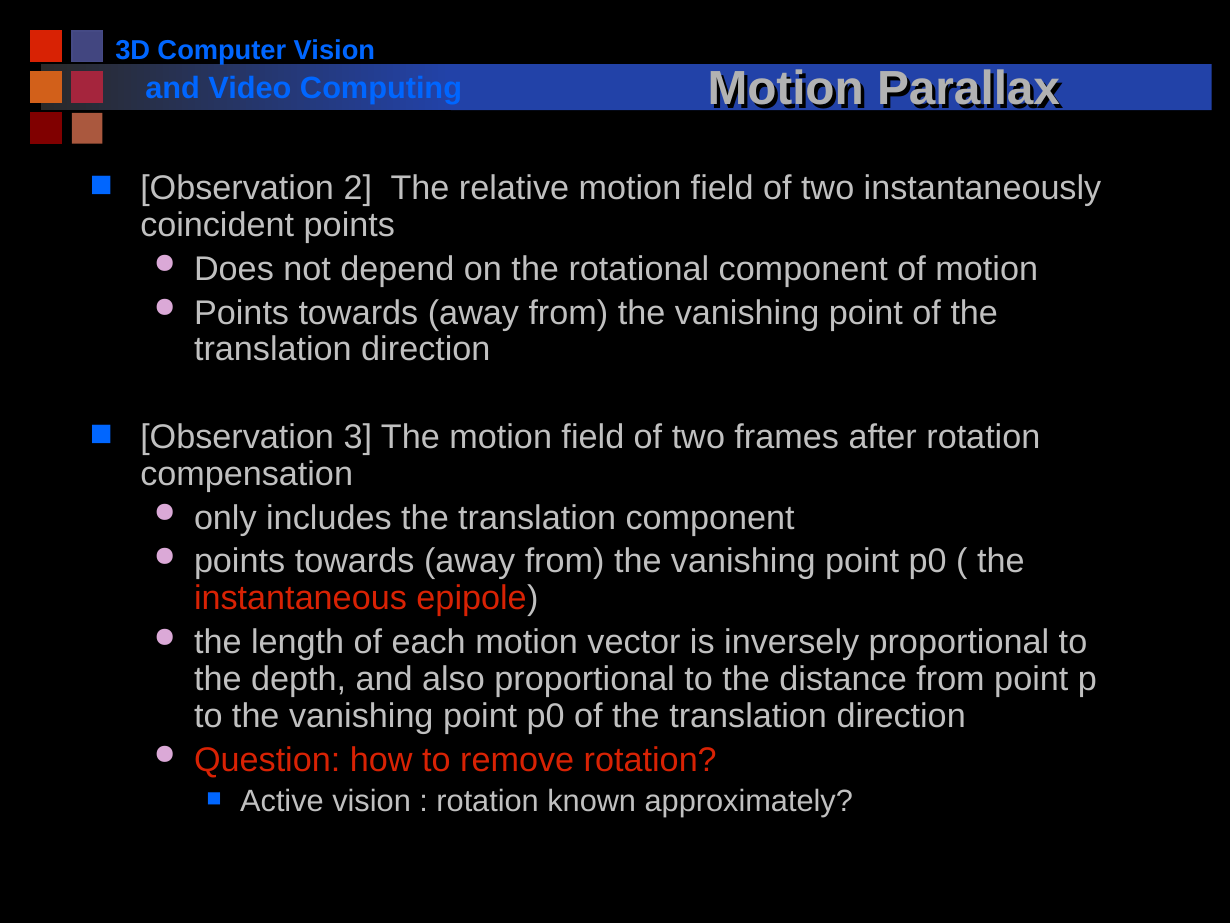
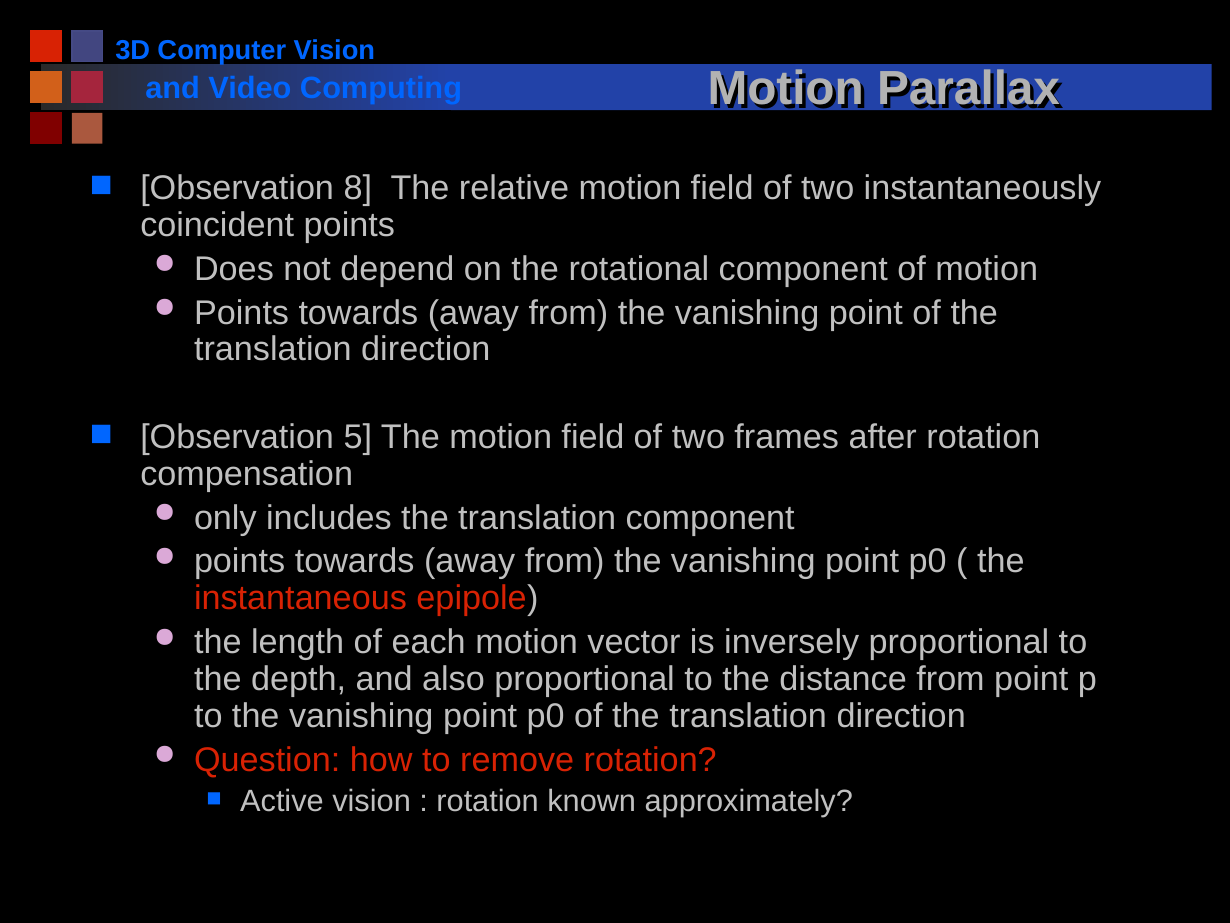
2: 2 -> 8 (358, 188)
3: 3 -> 5 (358, 437)
